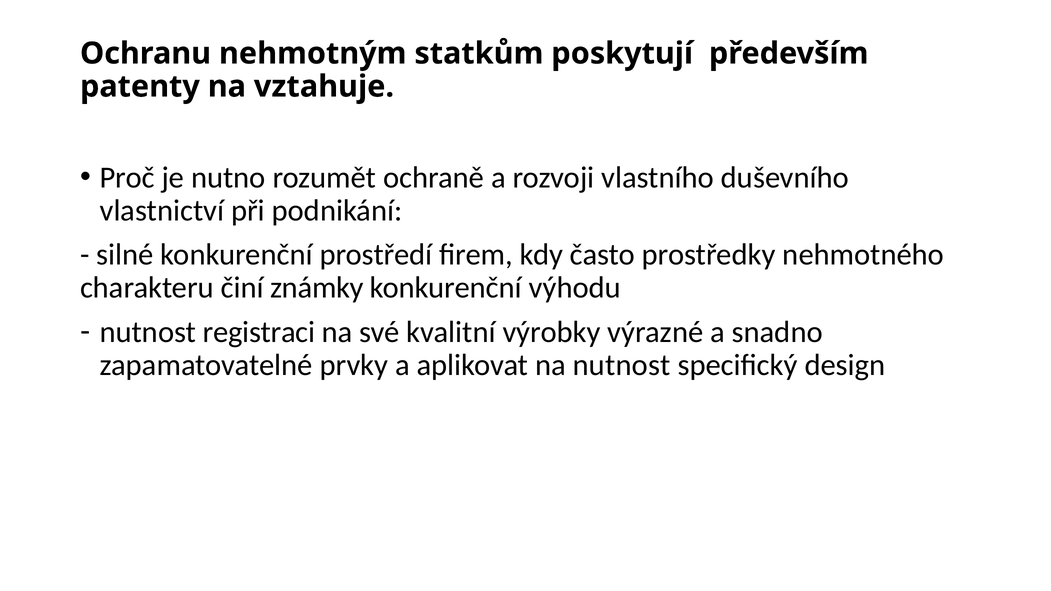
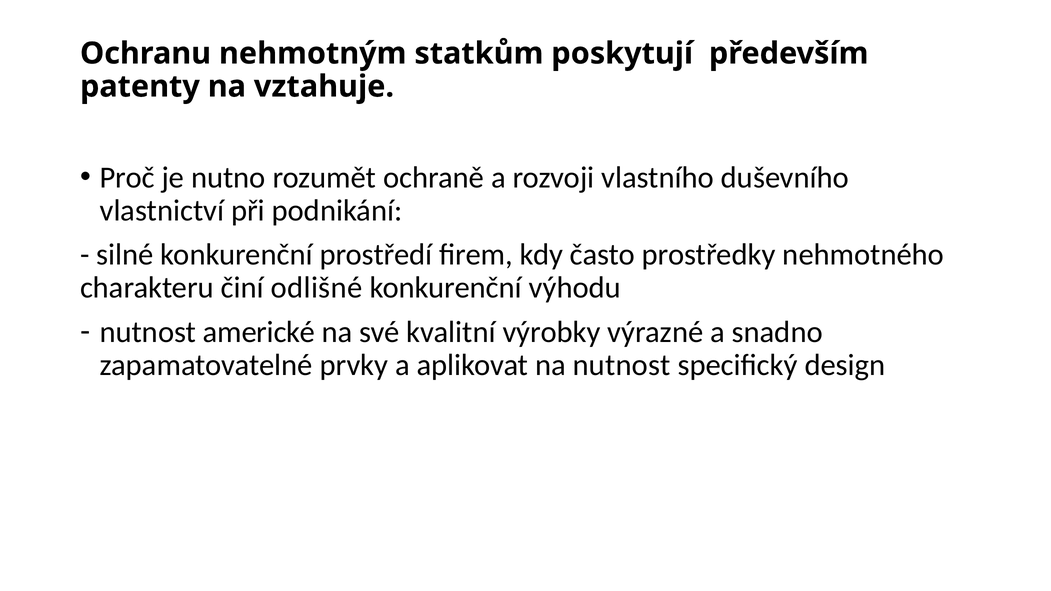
známky: známky -> odlišné (317, 288)
registraci: registraci -> americké (259, 332)
